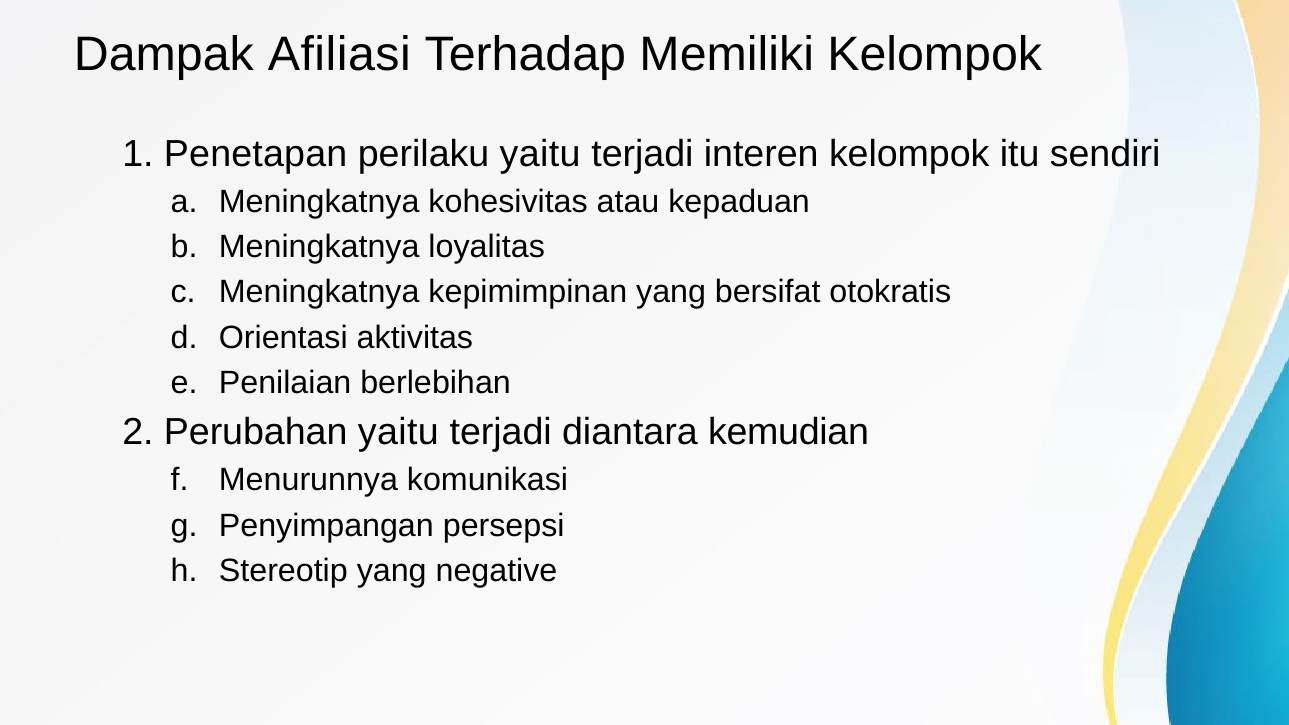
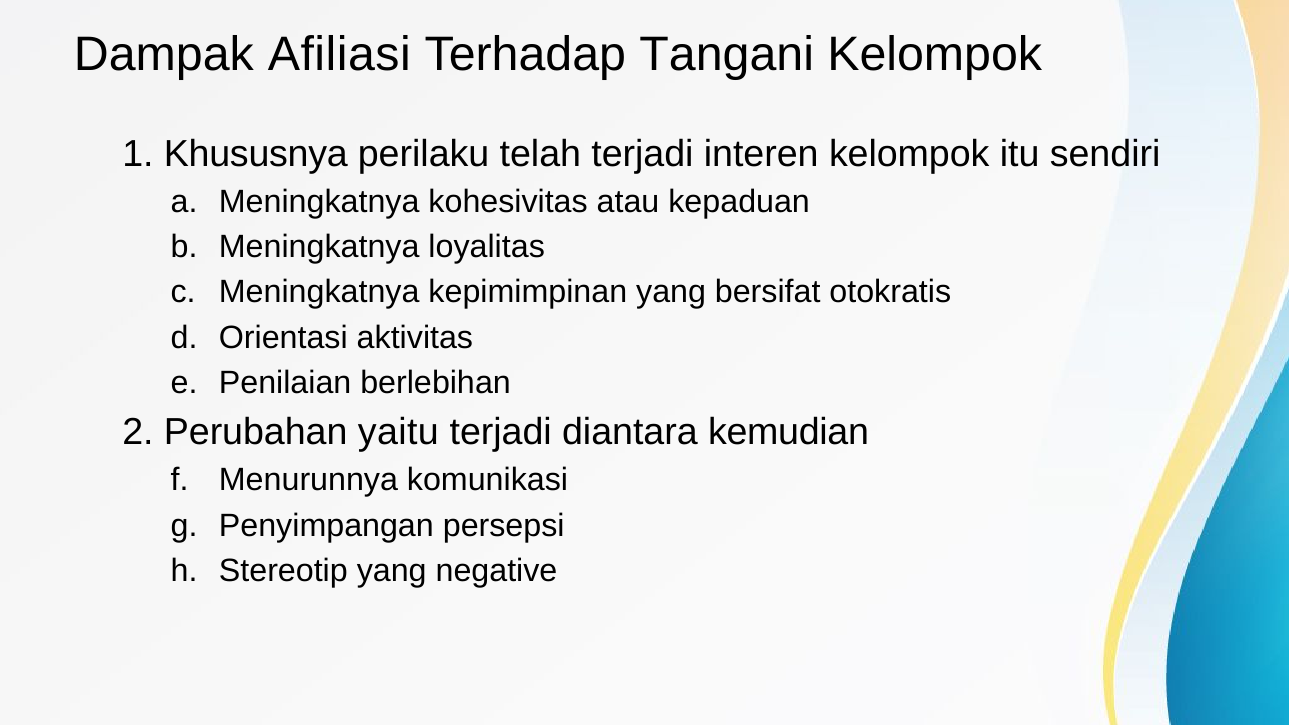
Memiliki: Memiliki -> Tangani (727, 54)
Penetapan: Penetapan -> Khususnya (256, 154)
perilaku yaitu: yaitu -> telah (540, 154)
